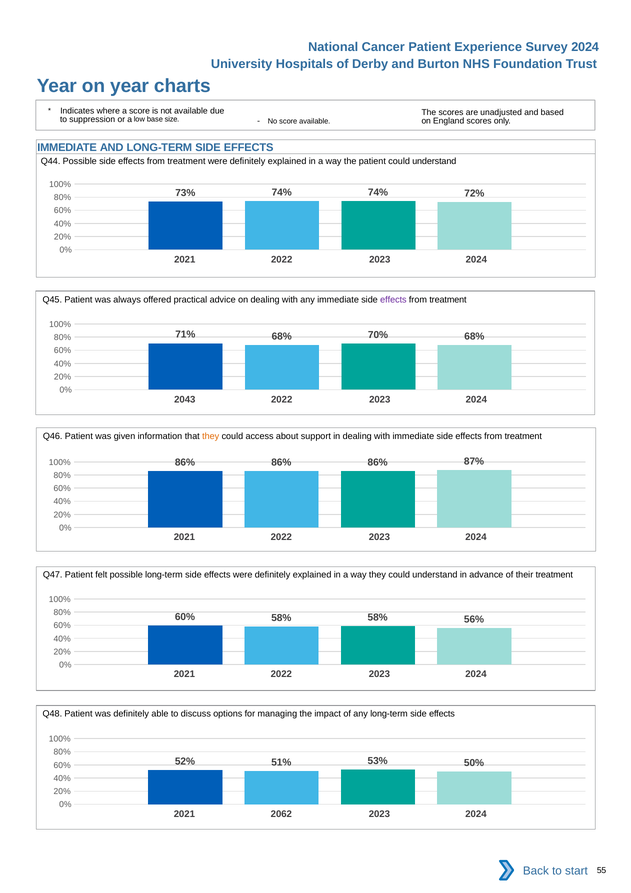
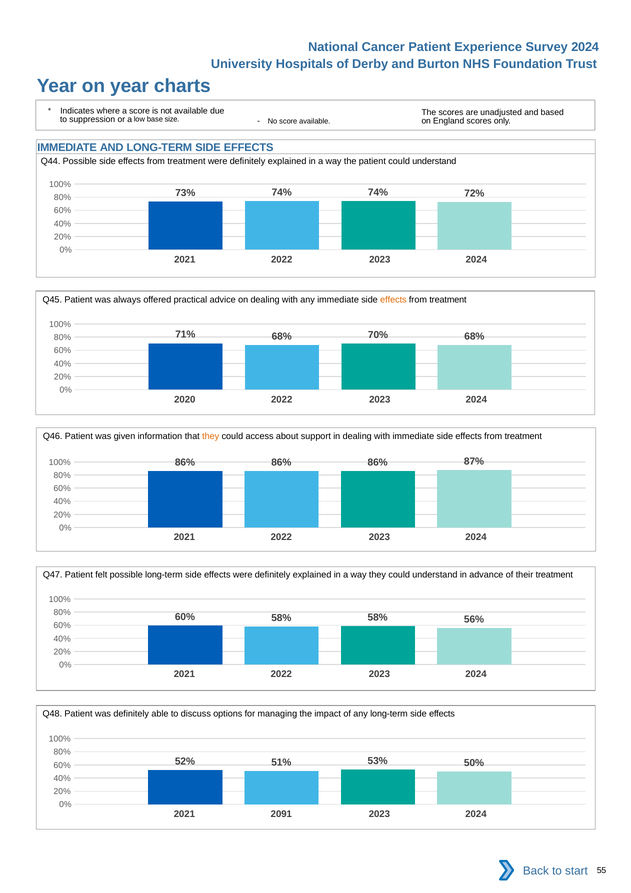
effects colour: purple -> orange (393, 300)
2043: 2043 -> 2020 (185, 400)
2062: 2062 -> 2091 (281, 814)
